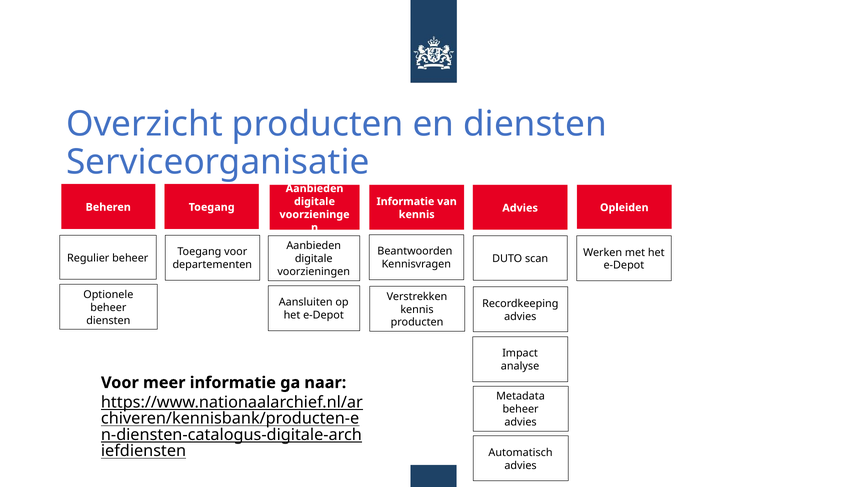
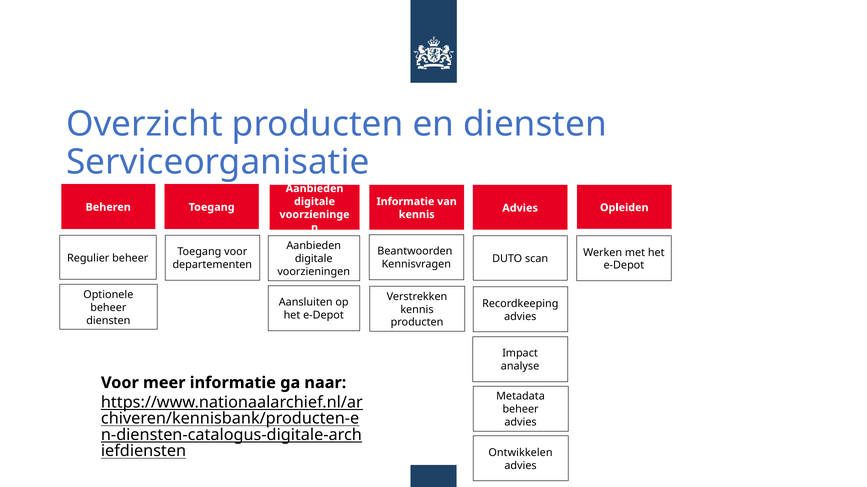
Automatisch: Automatisch -> Ontwikkelen (521, 453)
